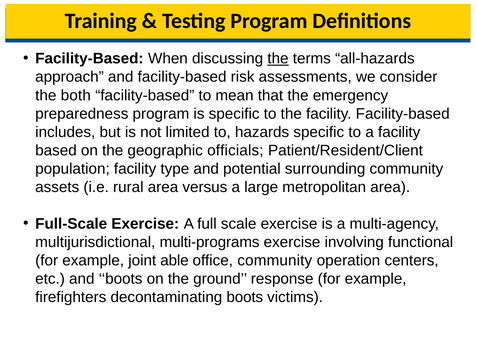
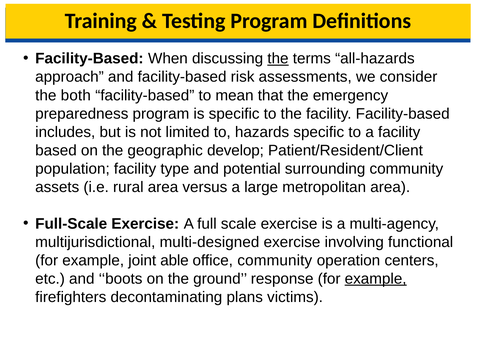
officials: officials -> develop (235, 150)
multi-programs: multi-programs -> multi-designed (209, 242)
example underline: none -> present (376, 279)
decontaminating boots: boots -> plans (245, 297)
